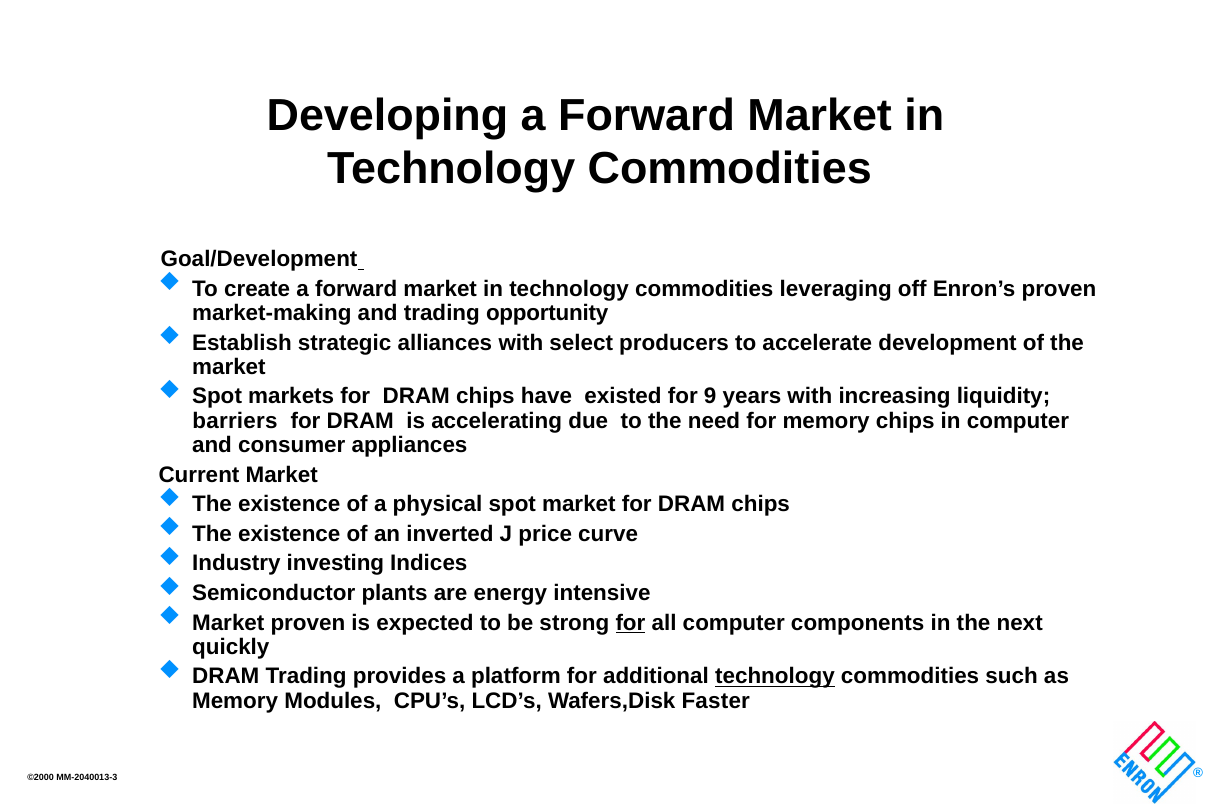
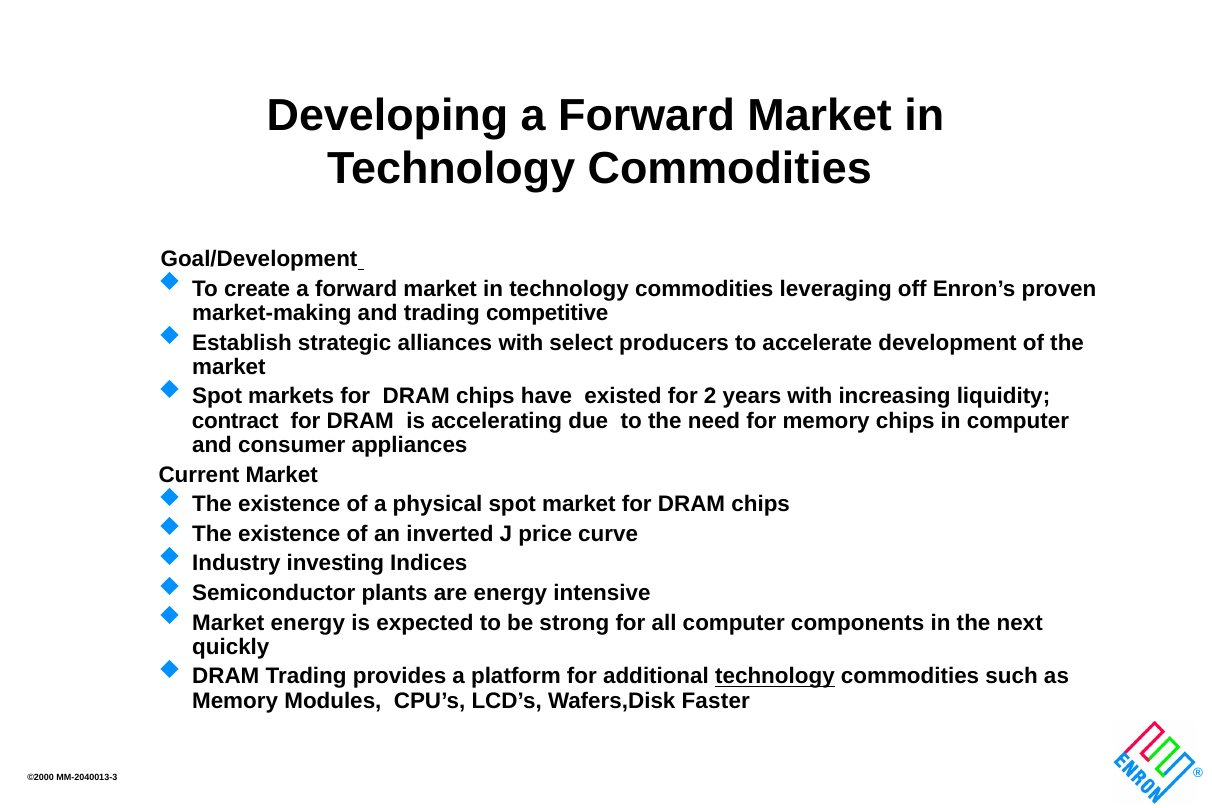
opportunity: opportunity -> competitive (547, 313)
9: 9 -> 2 (710, 396)
barriers: barriers -> contract (235, 421)
Market proven: proven -> energy (308, 623)
for underline: present -> none (630, 623)
